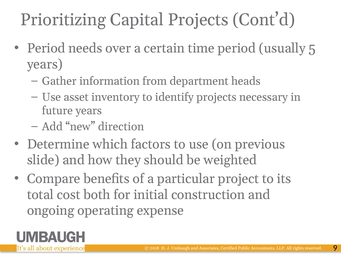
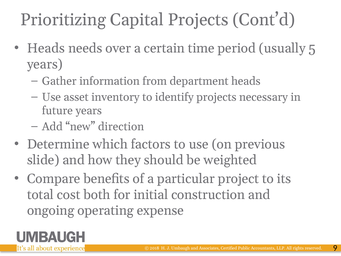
Period: Period -> Heads (46, 48)
